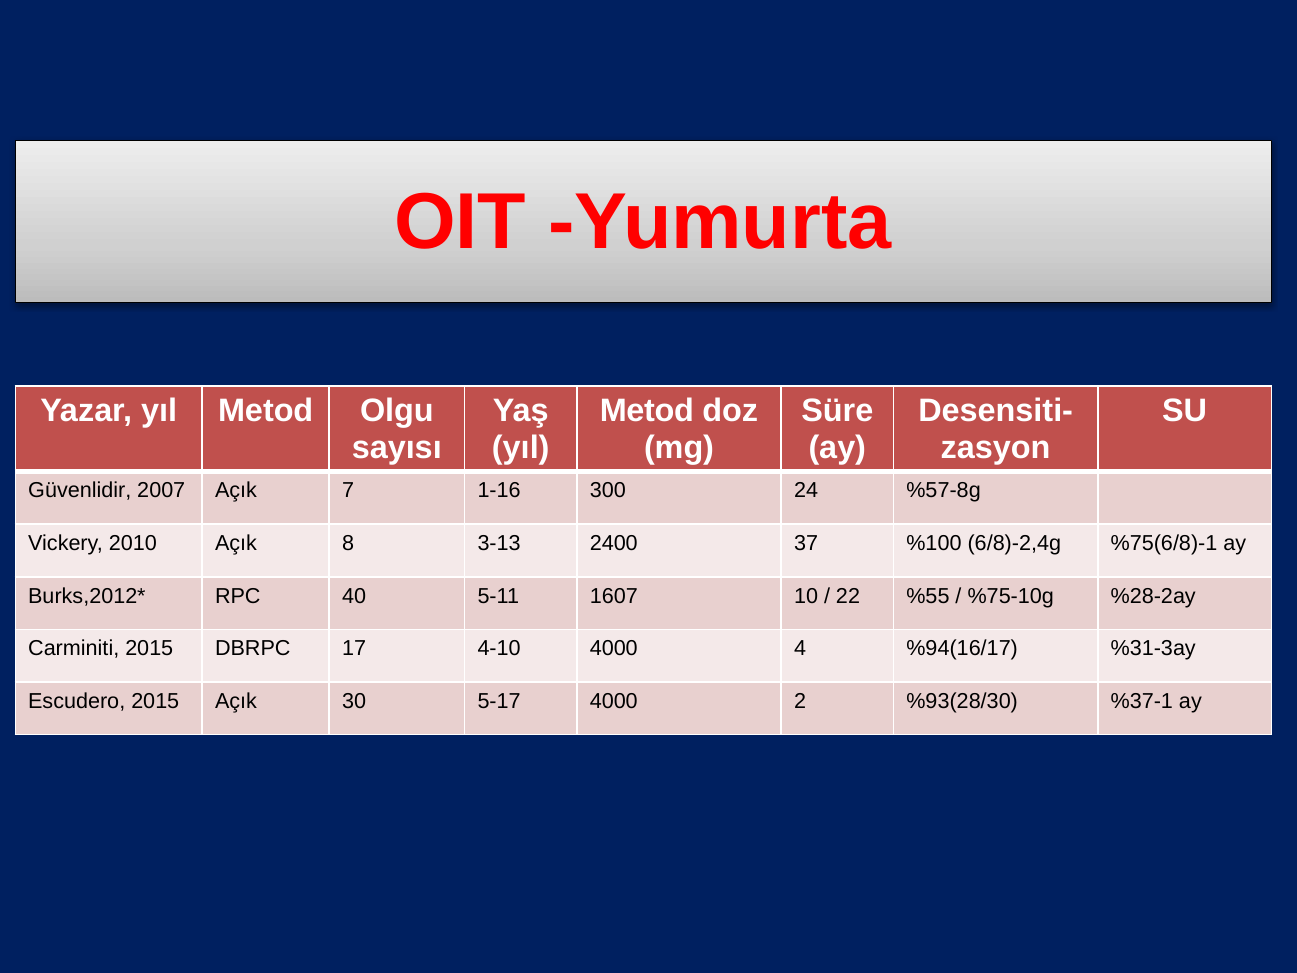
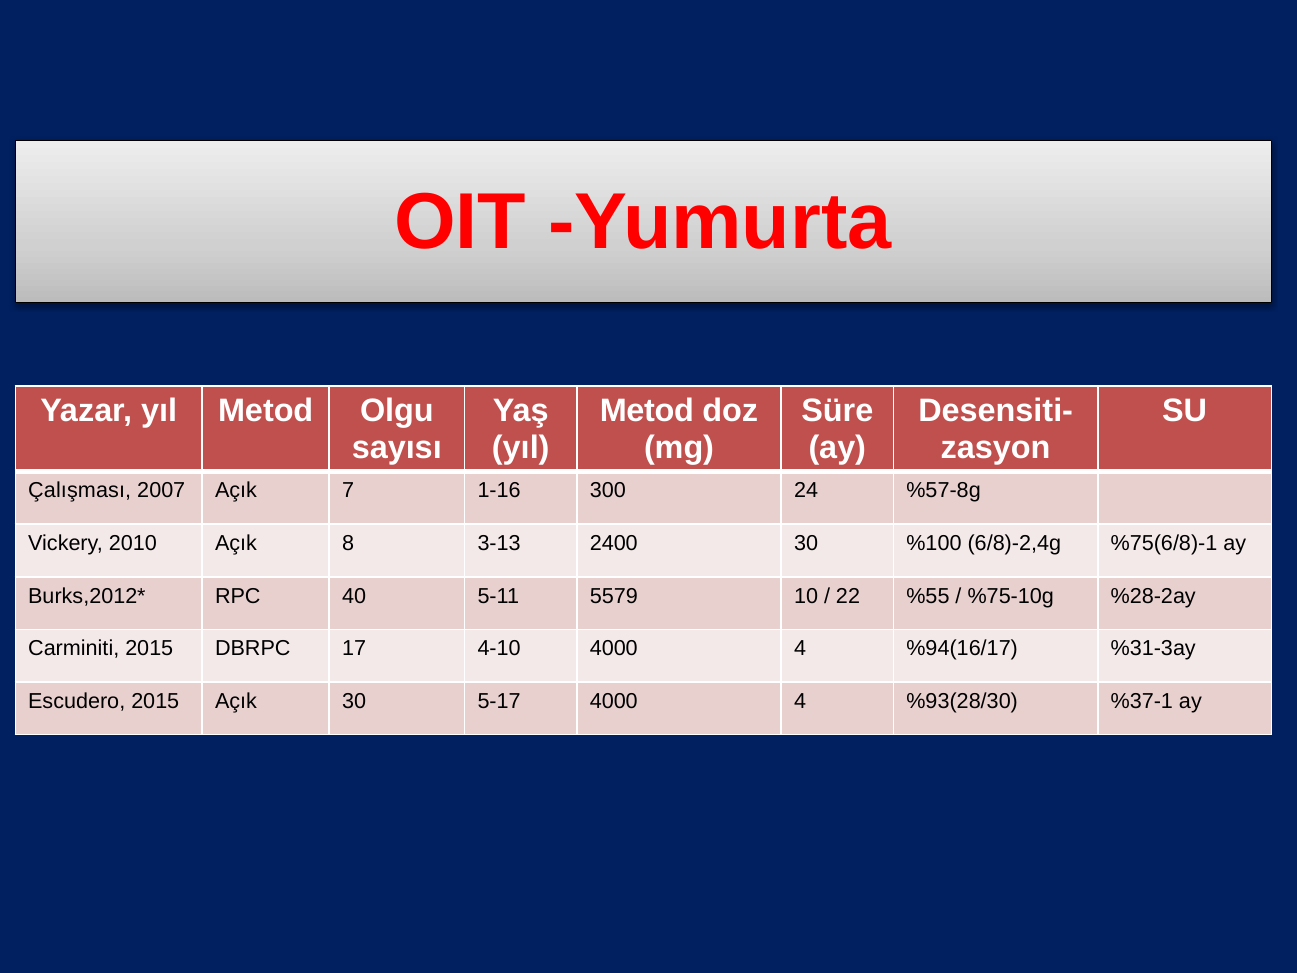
Güvenlidir: Güvenlidir -> Çalışması (80, 491)
2400 37: 37 -> 30 (806, 543)
1607: 1607 -> 5579 (614, 596)
5-17 4000 2: 2 -> 4 (800, 701)
